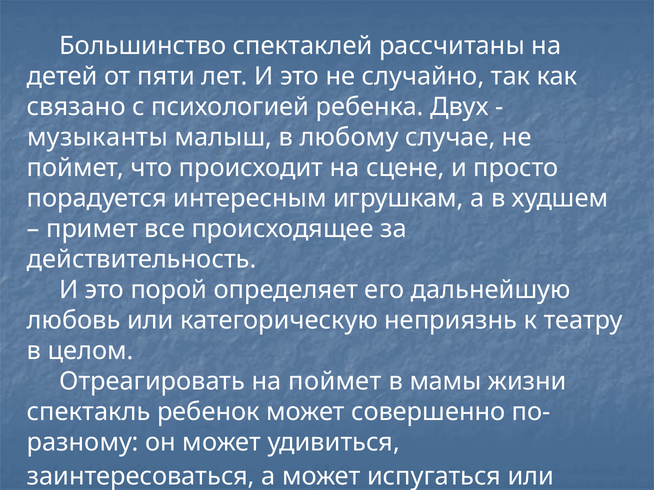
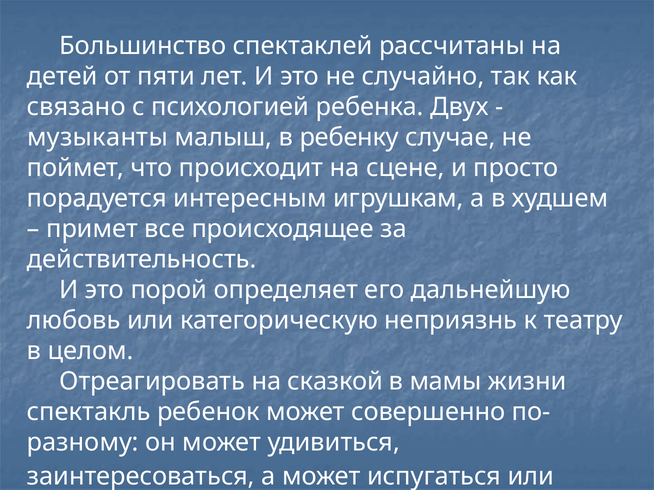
любому: любому -> ребенку (349, 137)
на поймет: поймет -> сказкой (335, 382)
